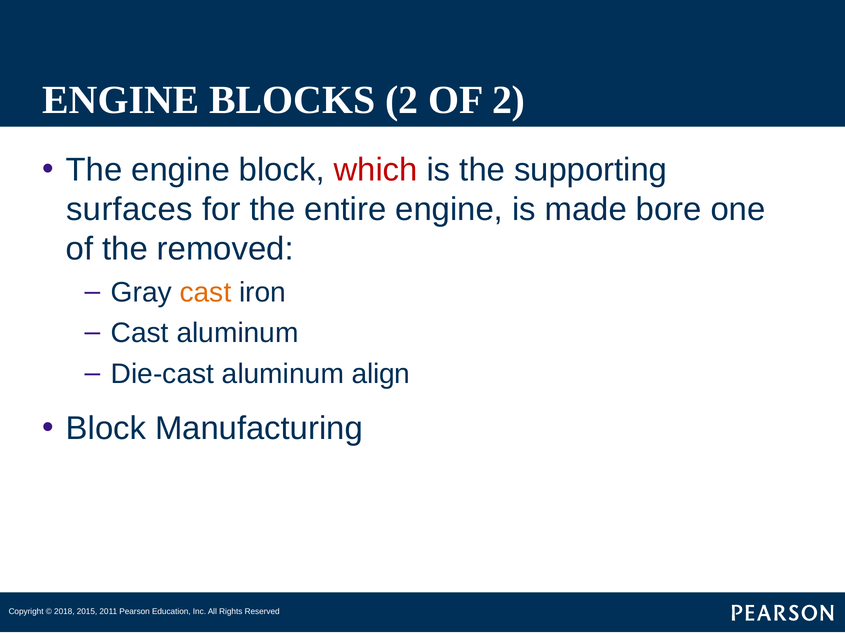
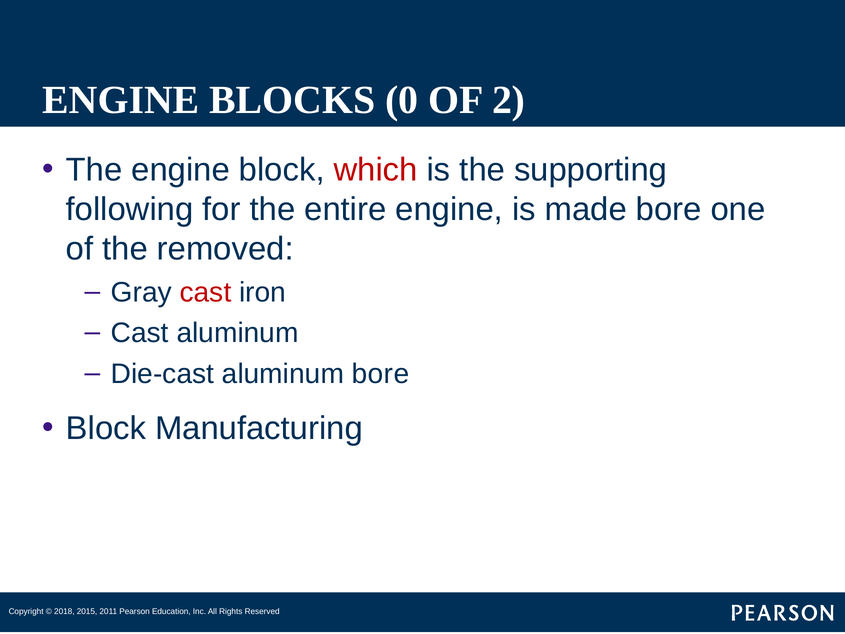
BLOCKS 2: 2 -> 0 (402, 100)
surfaces: surfaces -> following (130, 209)
cast colour: orange -> red (205, 292)
aluminum align: align -> bore (381, 374)
